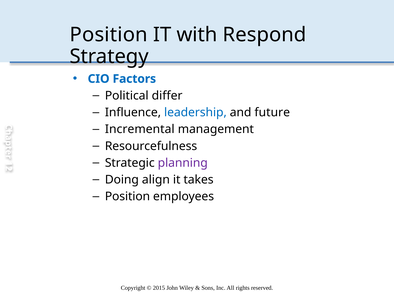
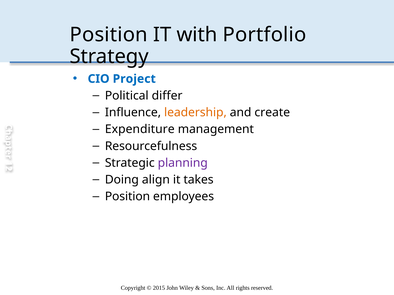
Respond: Respond -> Portfolio (264, 35)
Factors: Factors -> Project (134, 79)
leadership colour: blue -> orange (195, 113)
future: future -> create (272, 113)
Incremental: Incremental -> Expenditure (140, 129)
